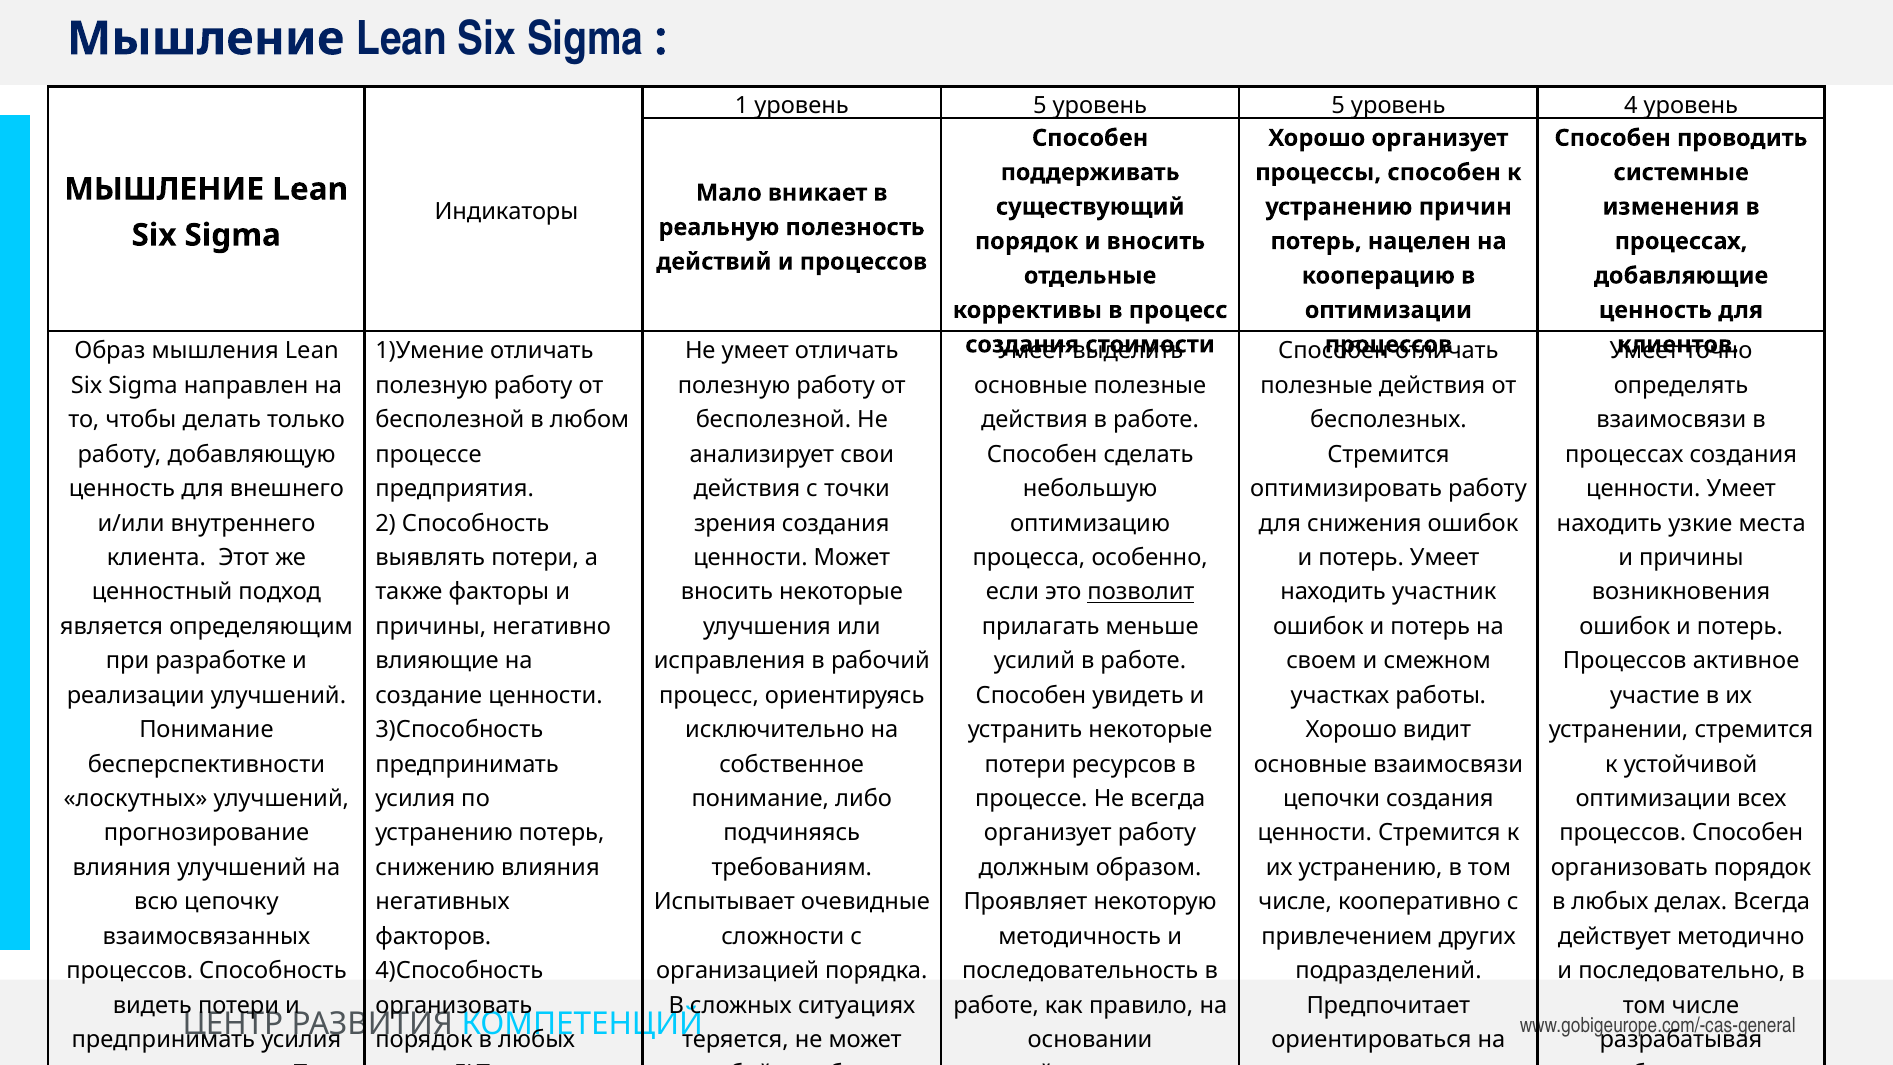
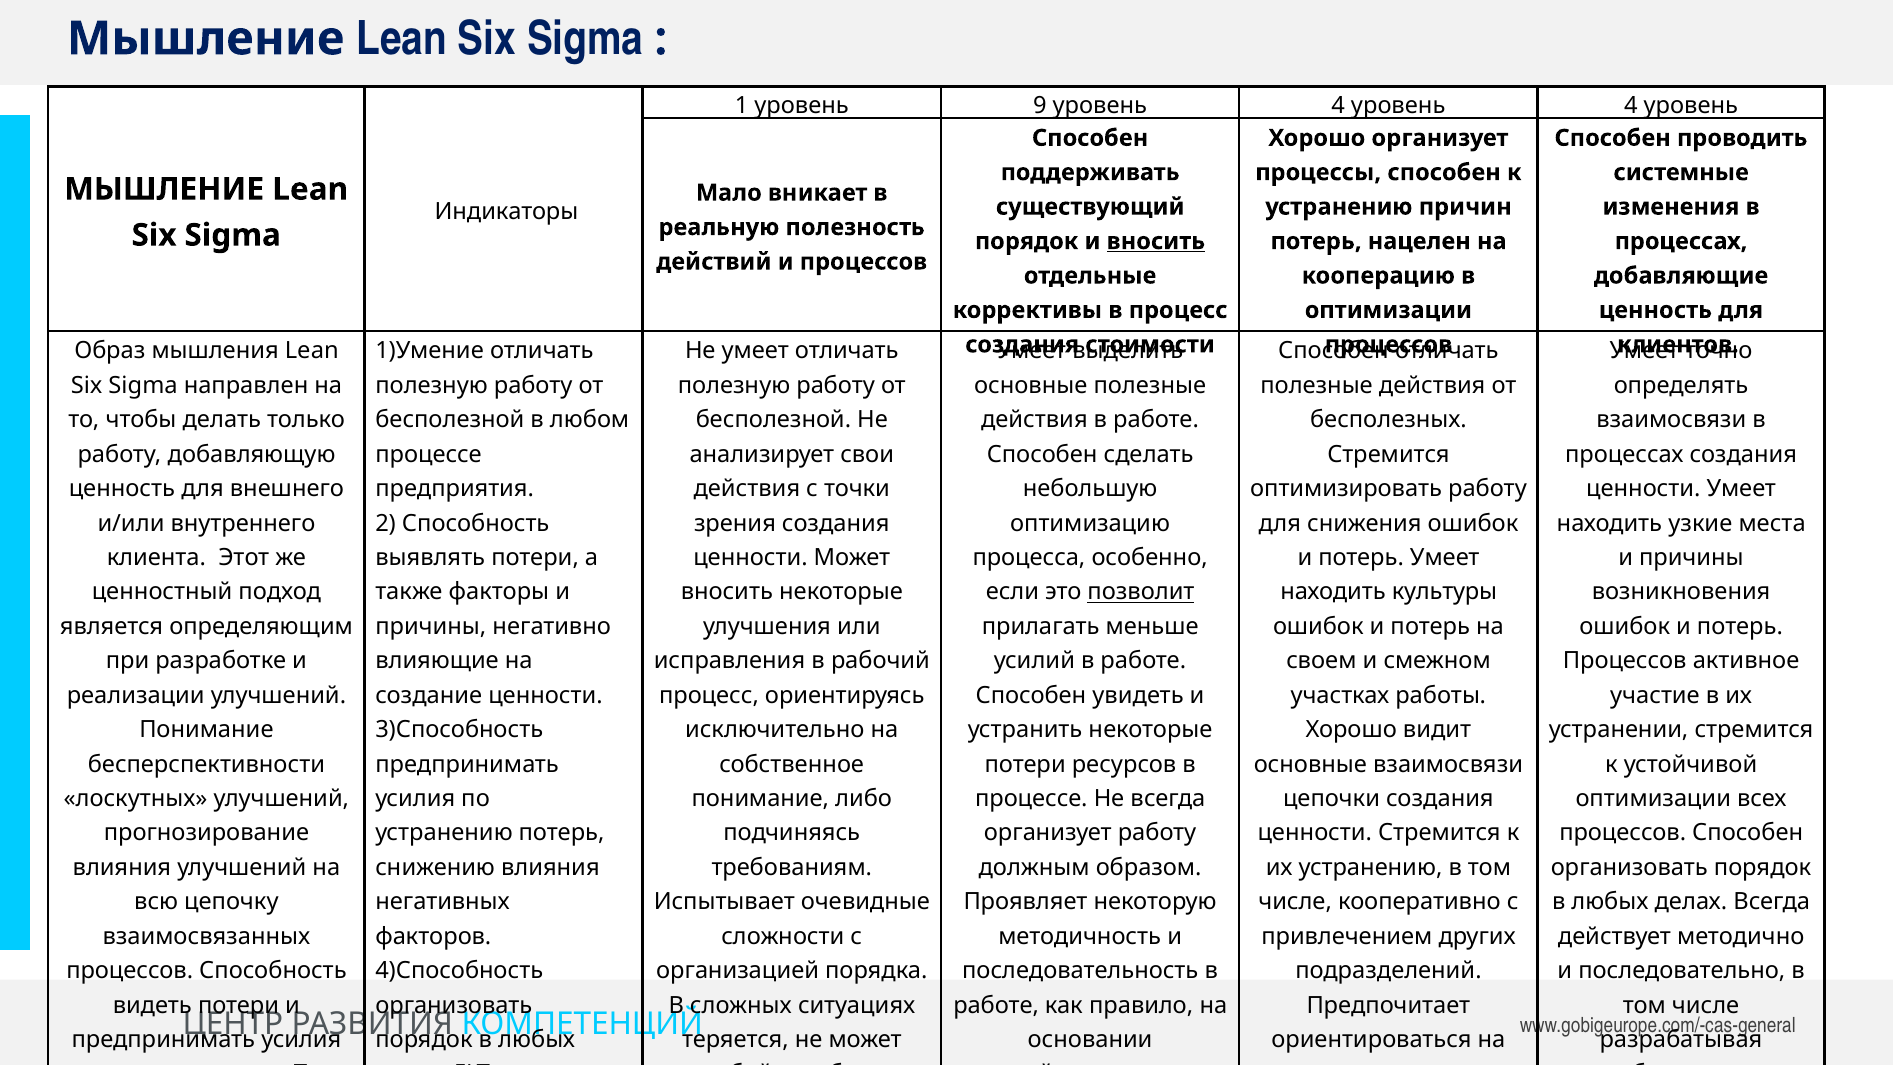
1 уровень 5: 5 -> 9 (1040, 106)
5: 5 -> 4 (1338, 106)
вносить underline: none -> present (1156, 241)
участник: участник -> культуры (1444, 592)
